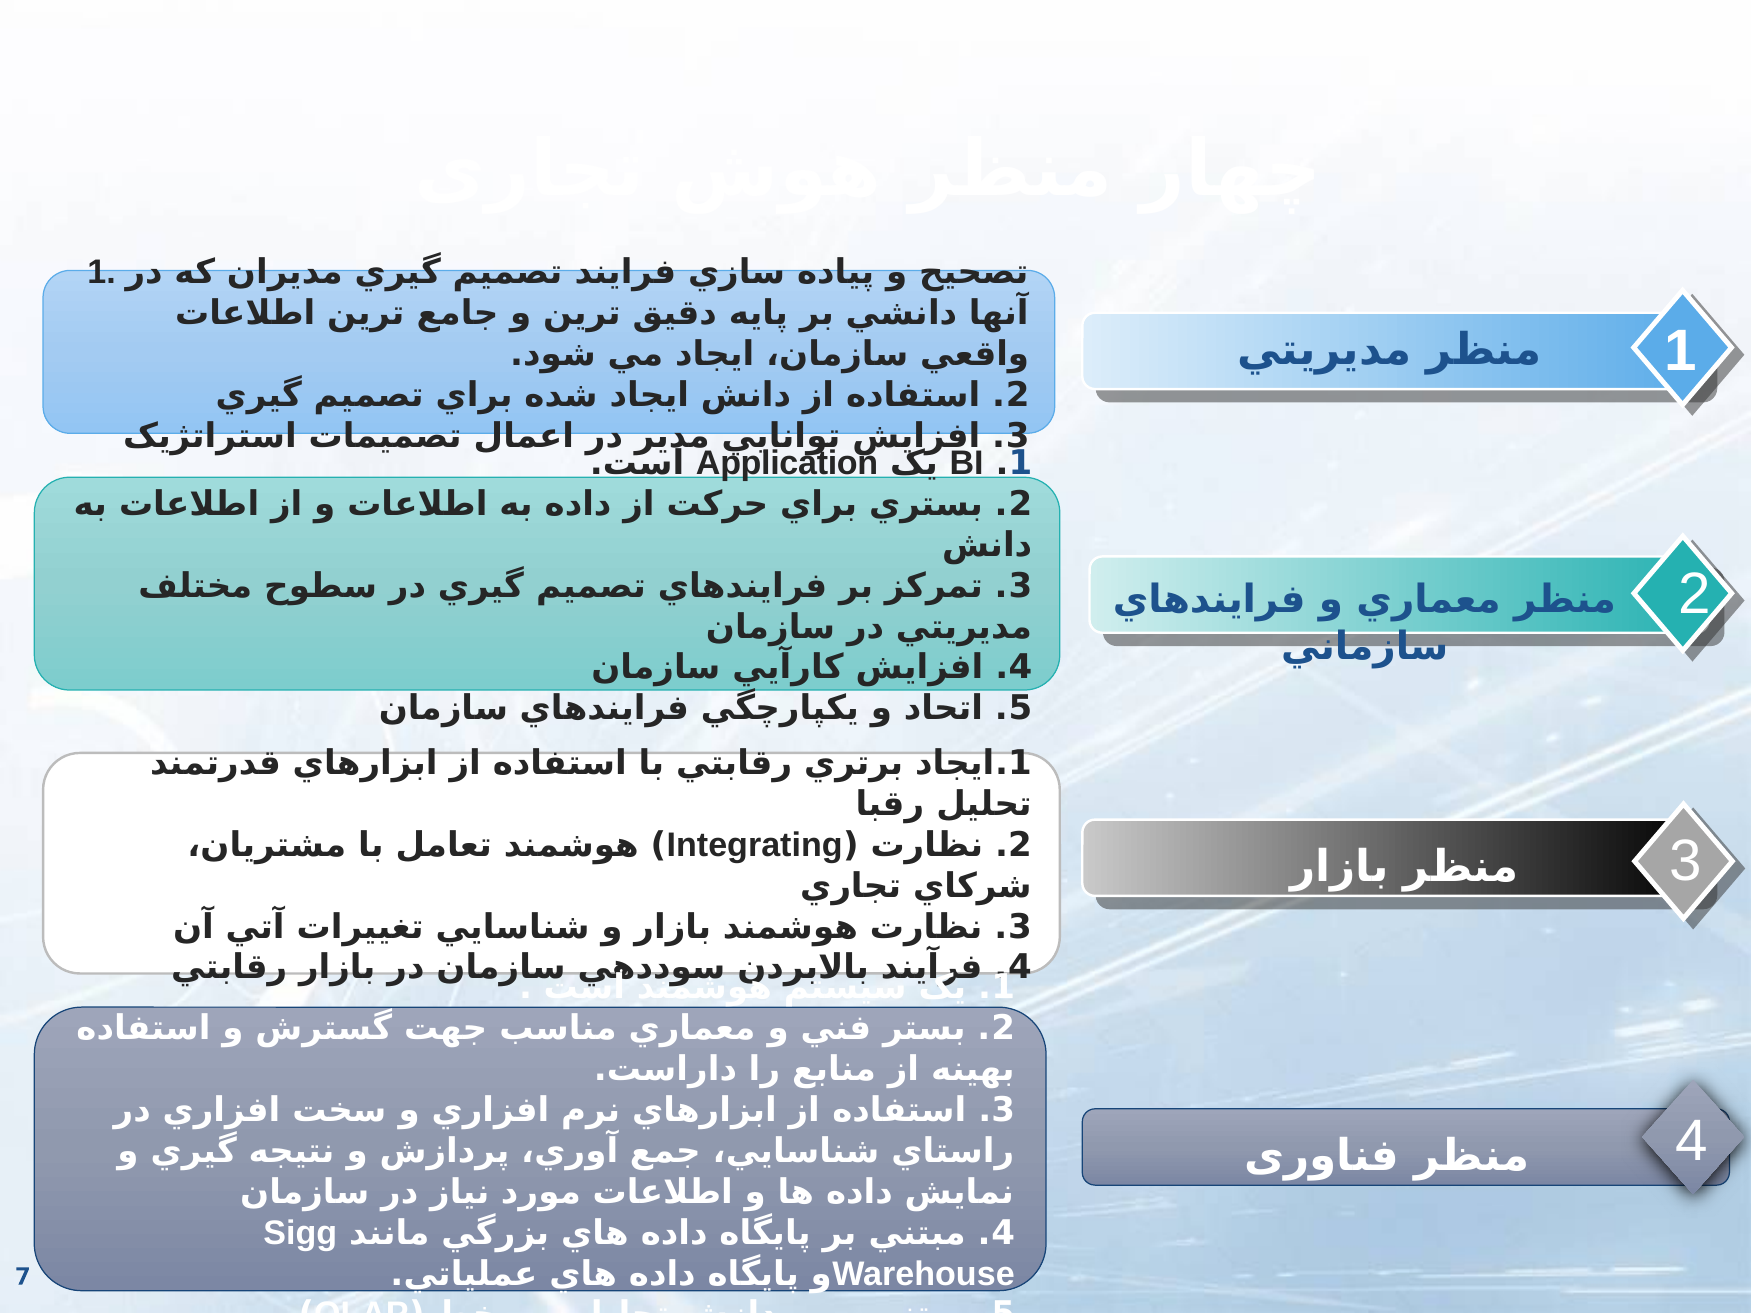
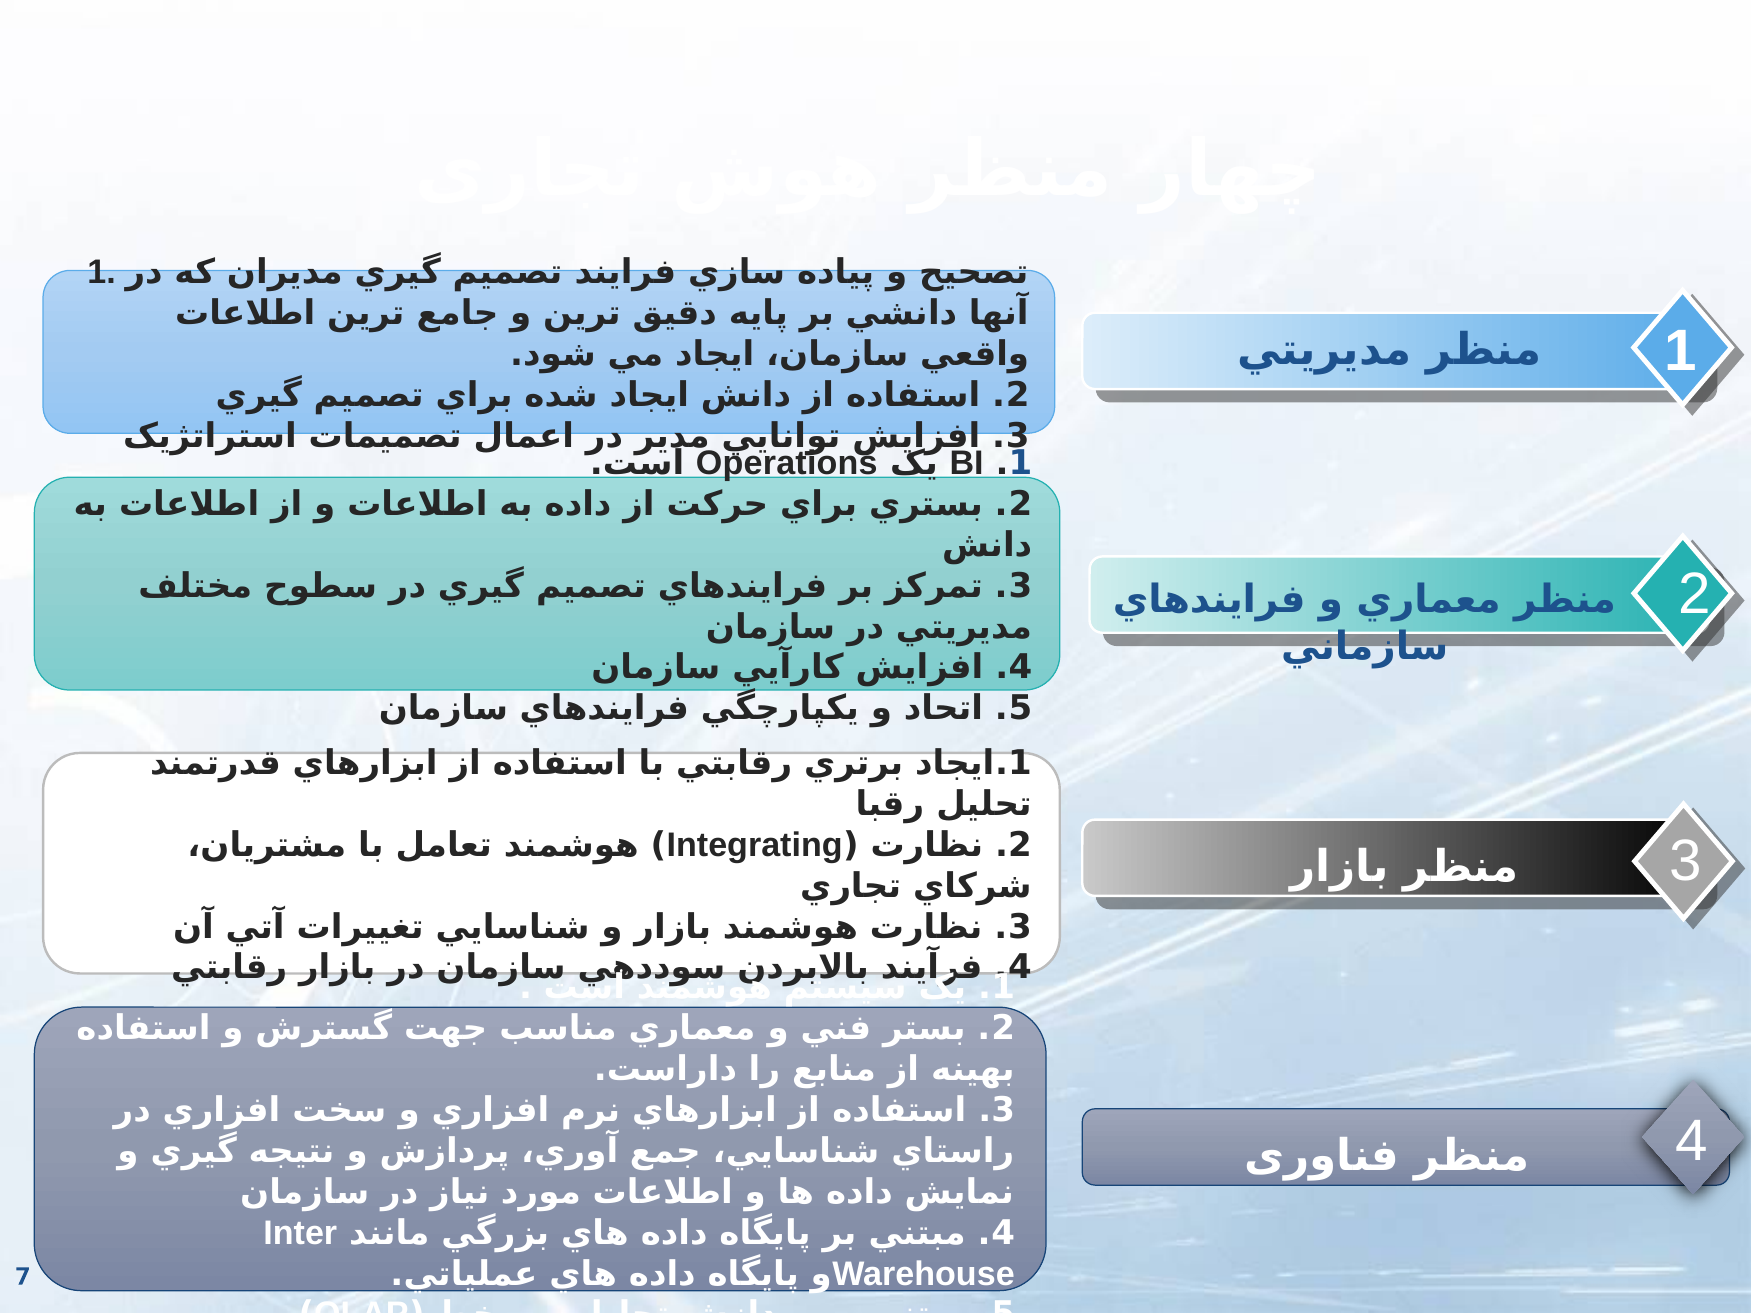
Application: Application -> Operations (787, 463)
Sigg: Sigg -> Inter (300, 1233)
